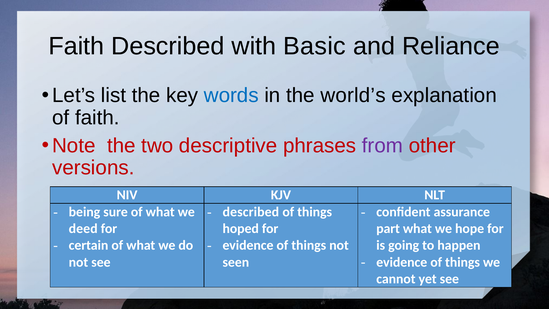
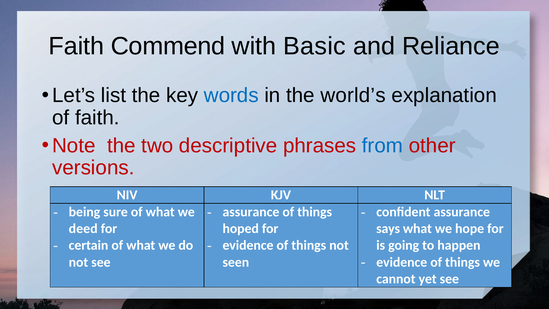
Faith Described: Described -> Commend (168, 46)
from colour: purple -> blue (383, 145)
described: described -> assurance (251, 212)
part: part -> says (388, 228)
